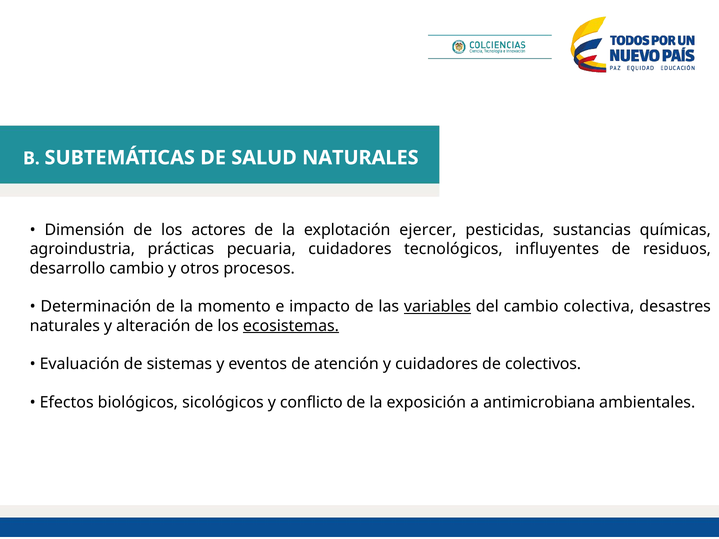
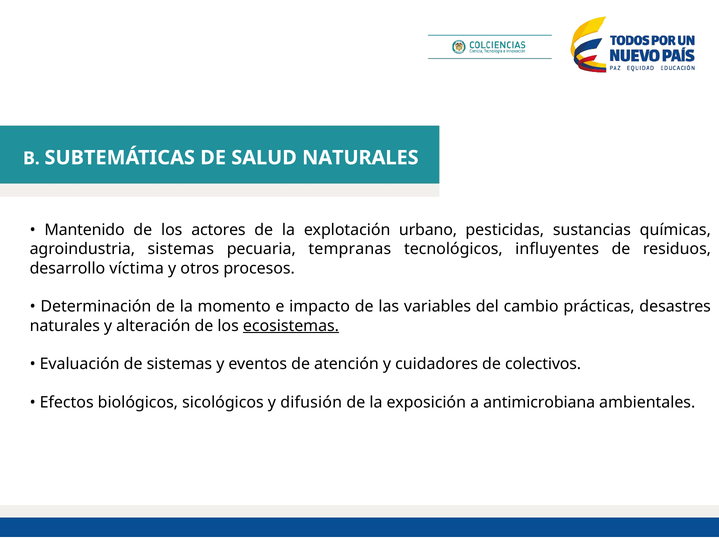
Dimensión: Dimensión -> Mantenido (85, 230)
ejercer: ejercer -> urbano (428, 230)
agroindustria prácticas: prácticas -> sistemas (181, 249)
pecuaria cuidadores: cuidadores -> tempranas (350, 249)
desarrollo cambio: cambio -> víctima (137, 268)
variables underline: present -> none (438, 307)
colectiva: colectiva -> prácticas (599, 307)
conflicto: conflicto -> difusión (311, 403)
